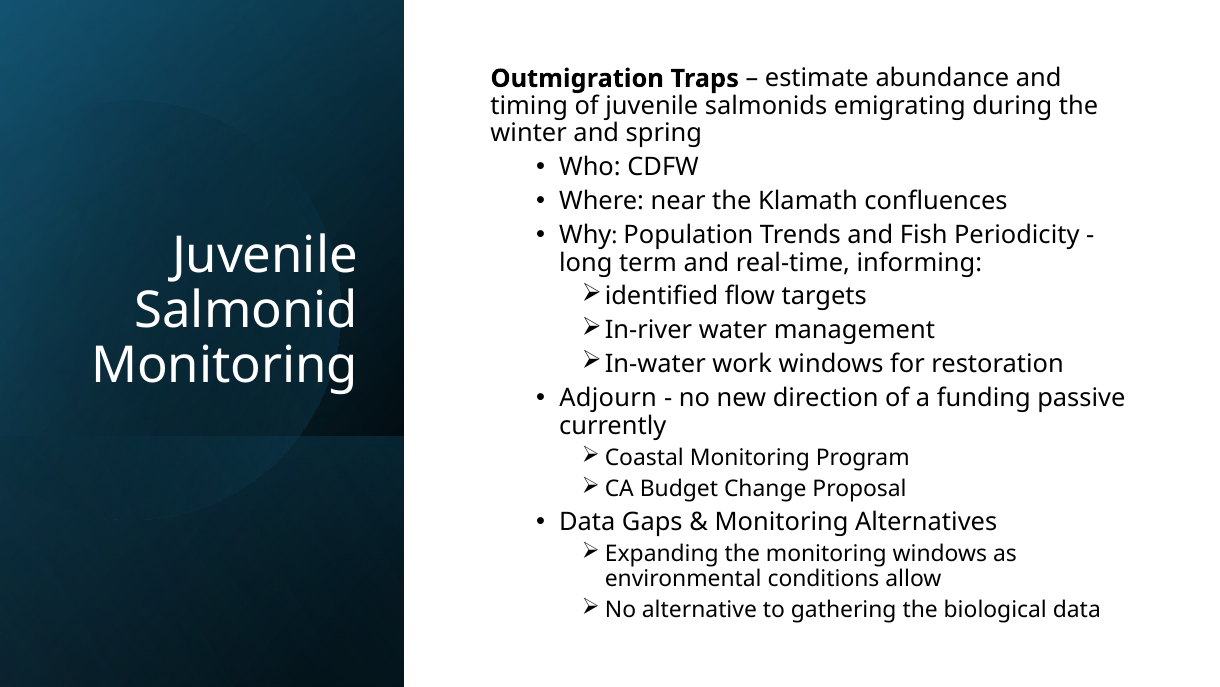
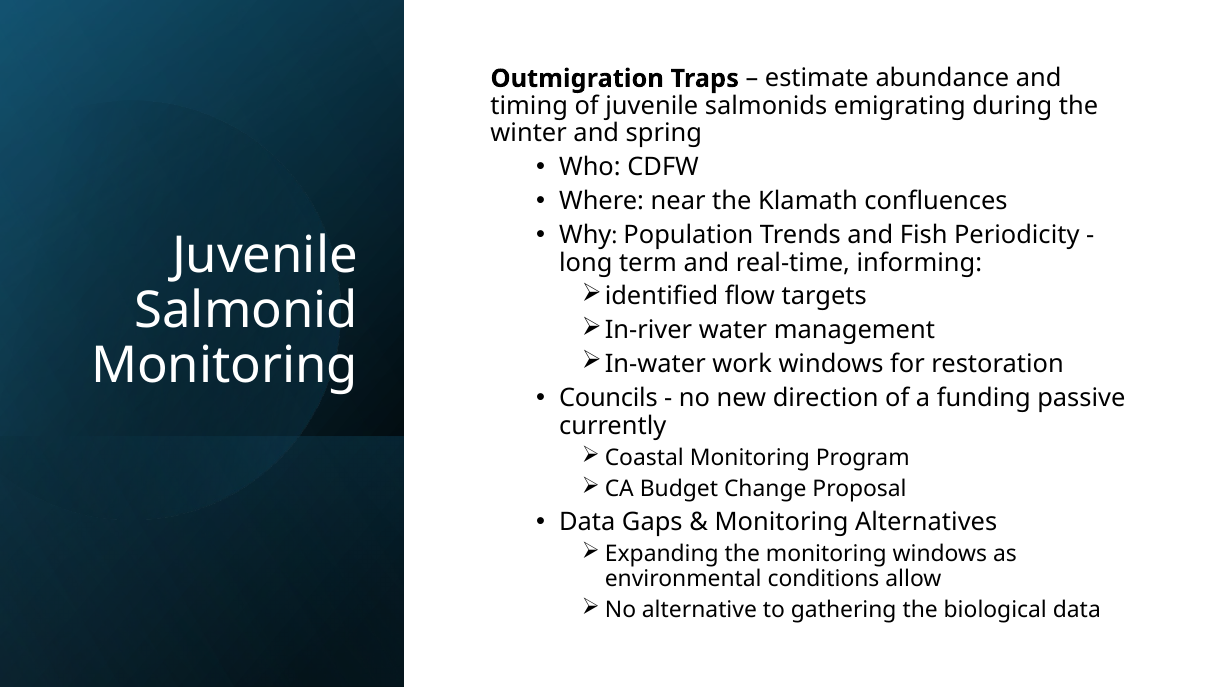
Adjourn: Adjourn -> Councils (608, 398)
